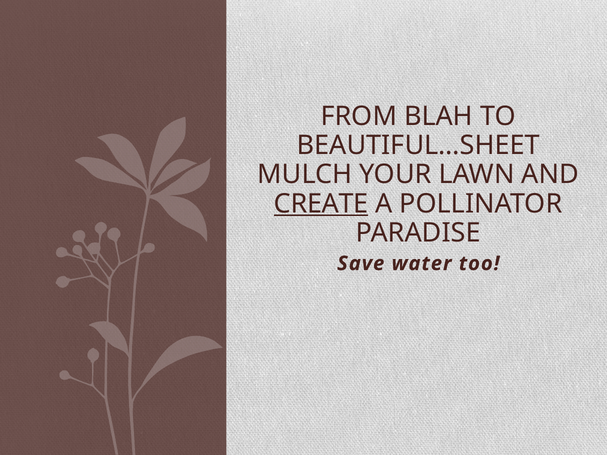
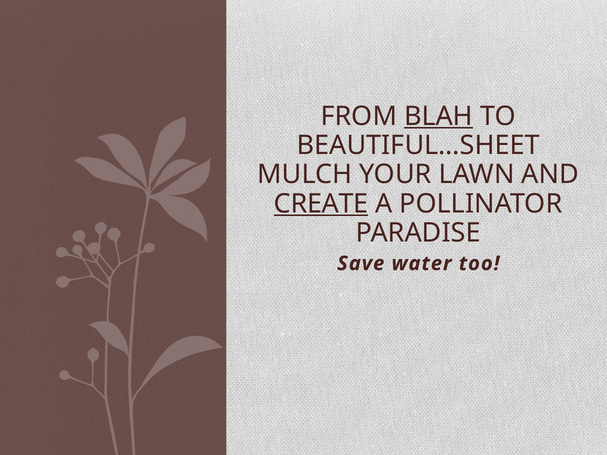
BLAH underline: none -> present (439, 116)
